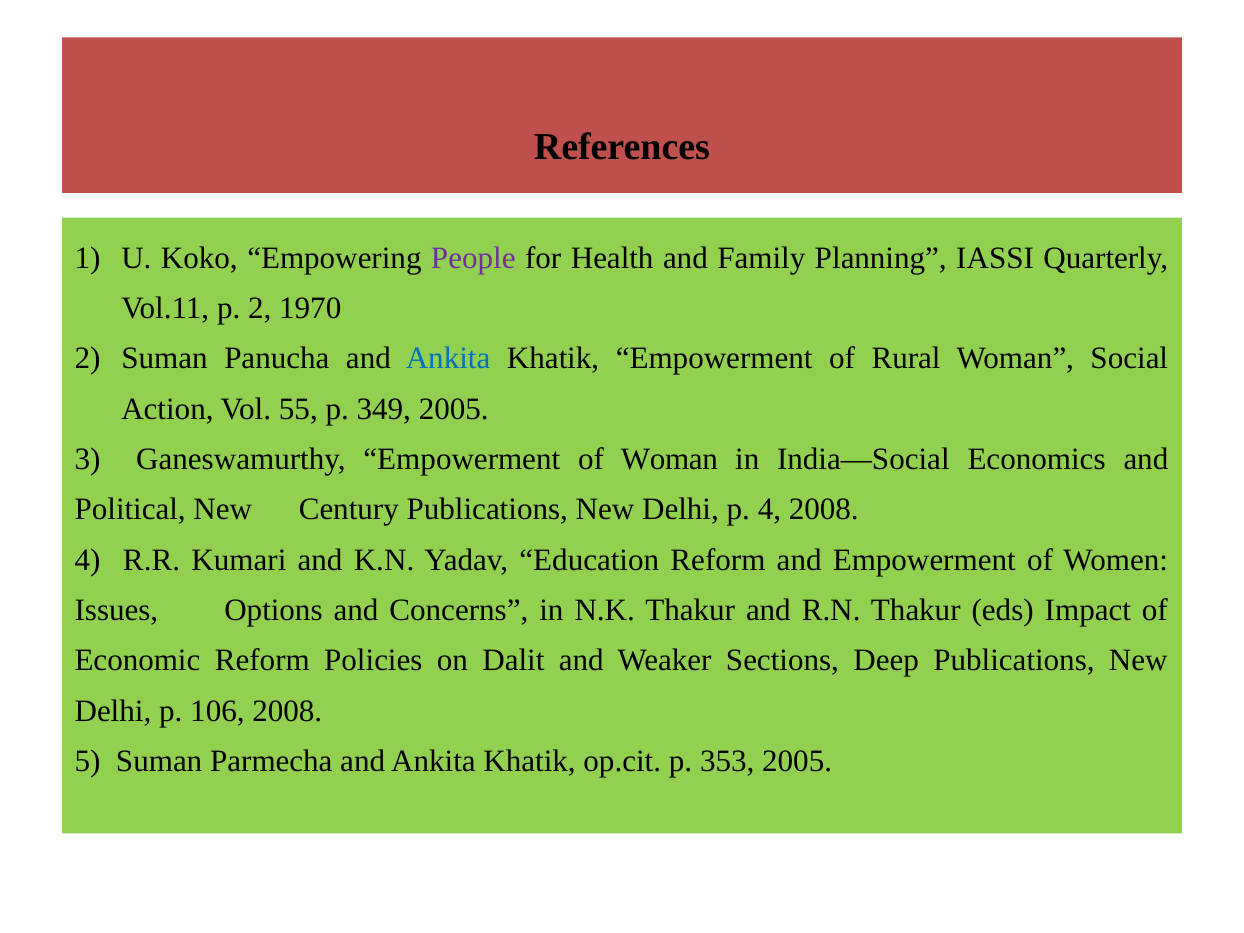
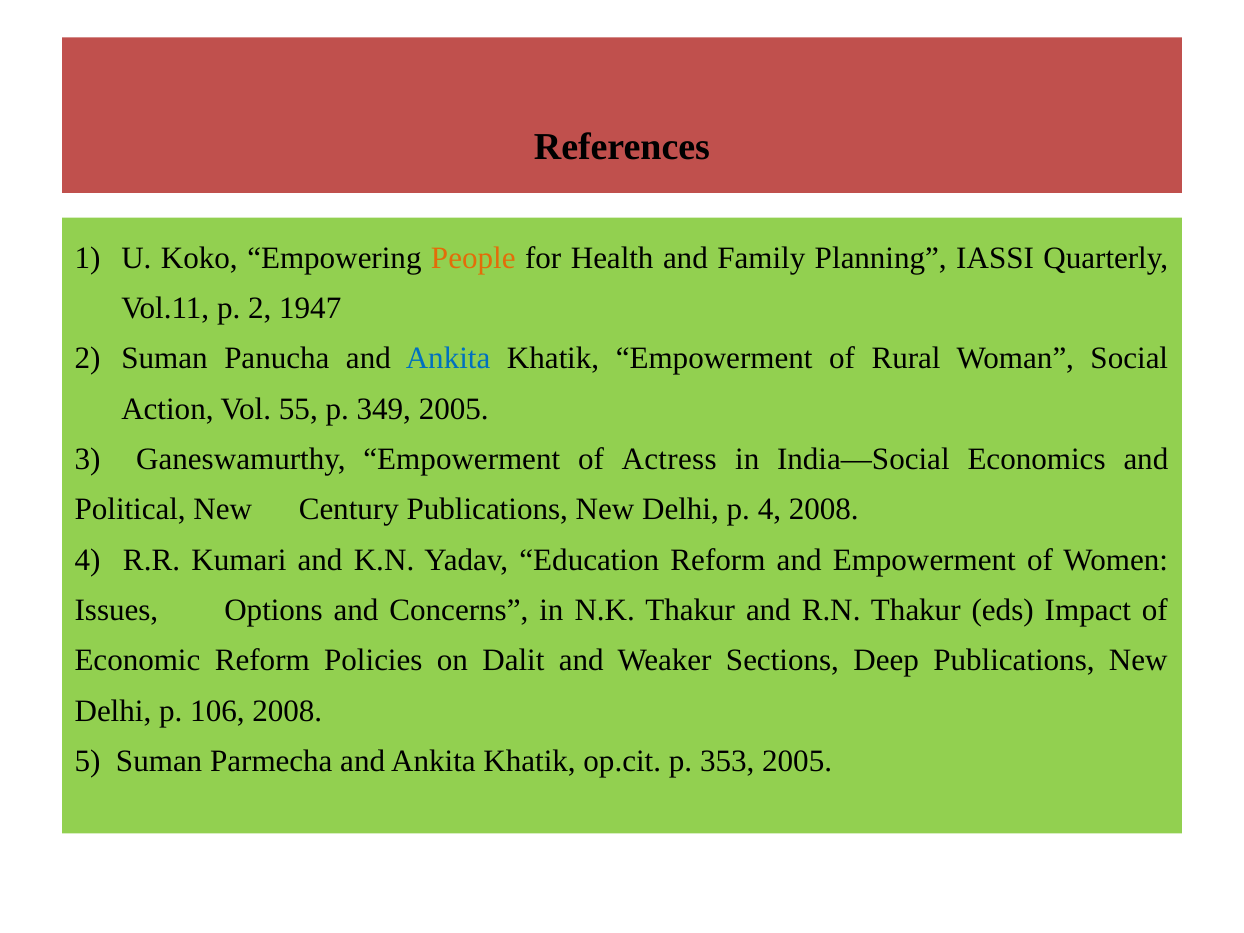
People colour: purple -> orange (473, 258)
1970: 1970 -> 1947 (310, 308)
of Woman: Woman -> Actress (669, 459)
